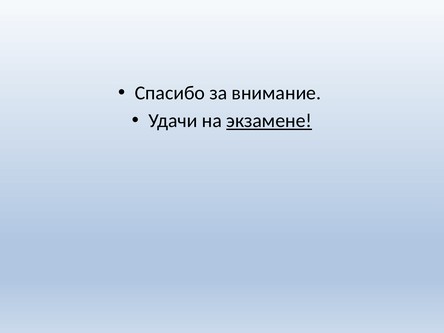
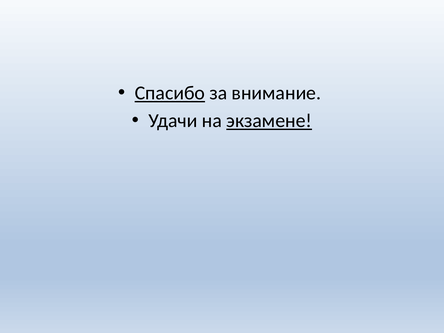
Спасибо underline: none -> present (170, 93)
